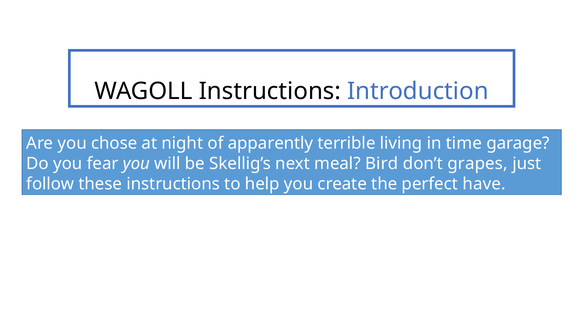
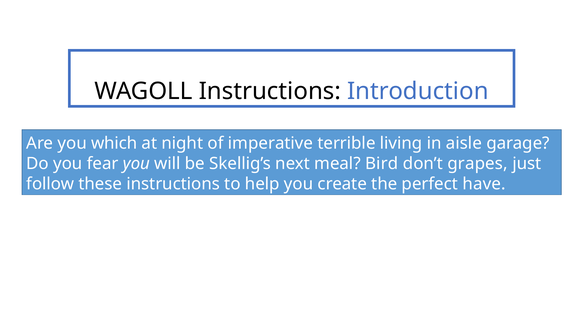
chose: chose -> which (114, 143)
apparently: apparently -> imperative (270, 143)
time: time -> aisle (464, 143)
